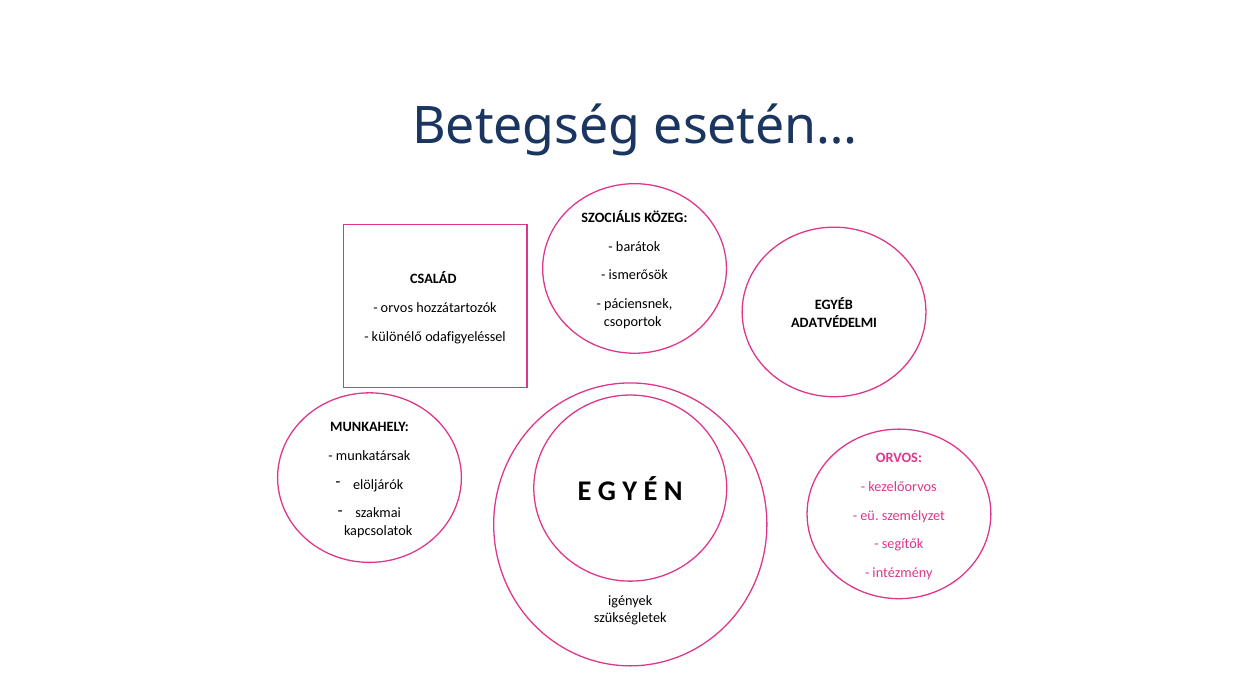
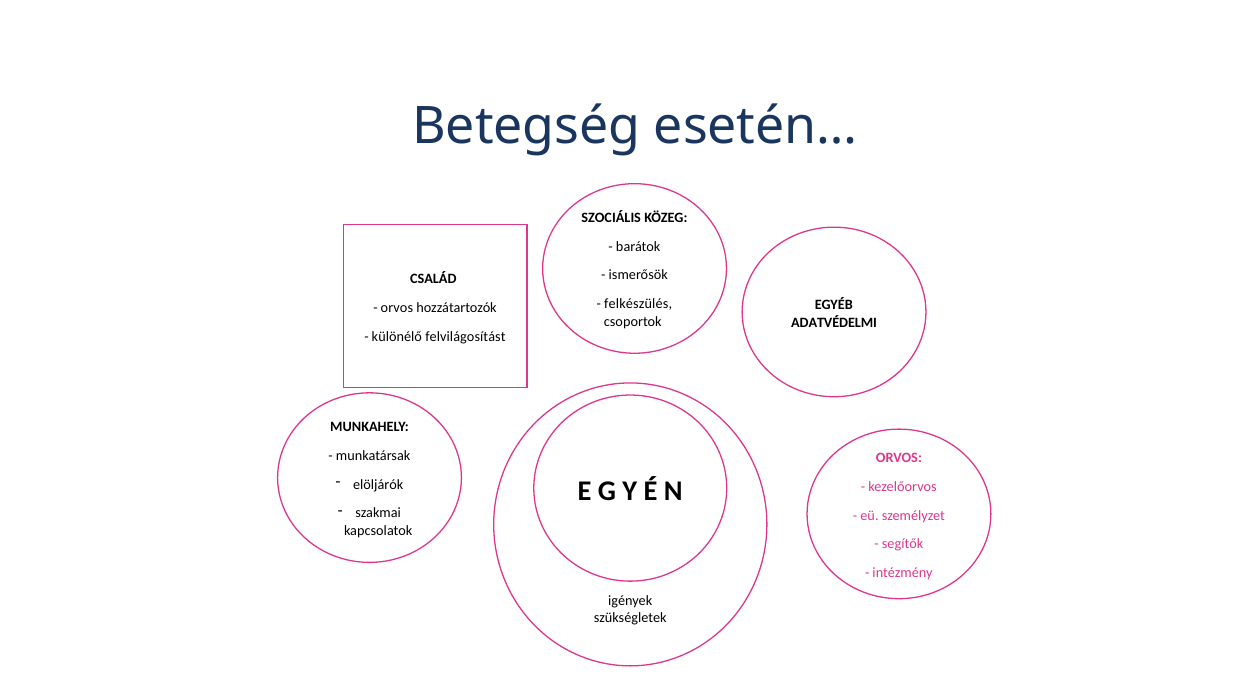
páciensnek: páciensnek -> felkészülés (638, 304)
odafigyeléssel: odafigyeléssel -> felvilágosítást (465, 336)
